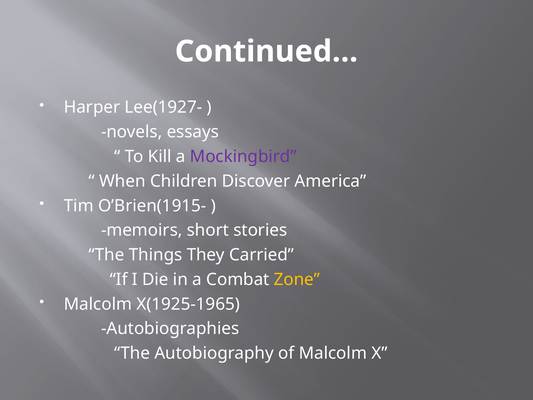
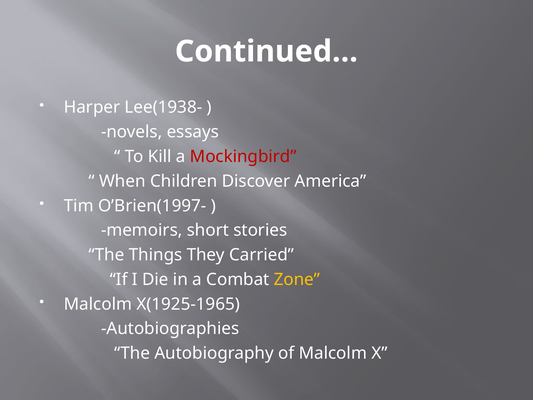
Lee(1927-: Lee(1927- -> Lee(1938- (163, 107)
Mockingbird colour: purple -> red (243, 156)
O’Brien(1915-: O’Brien(1915- -> O’Brien(1997- (152, 206)
